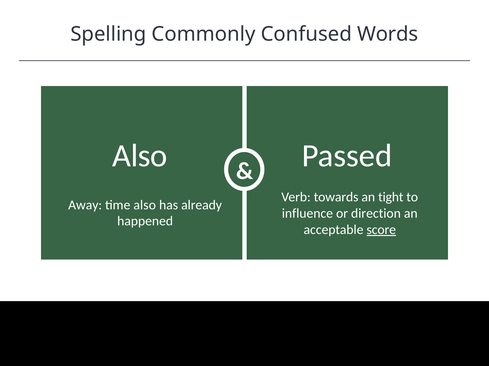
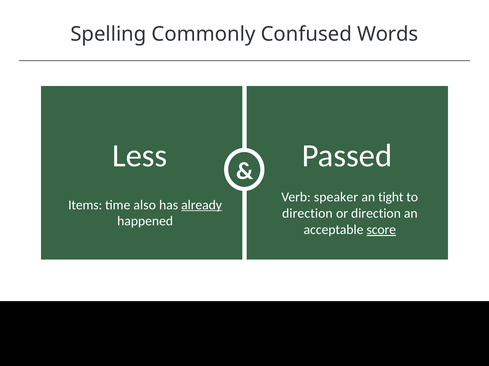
Also: Also -> Less (140, 156)
towards: towards -> speaker (336, 197)
Away: Away -> Items (85, 205)
already underline: none -> present (202, 205)
influence: influence -> direction (307, 214)
